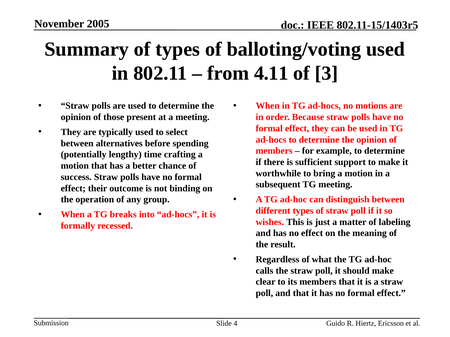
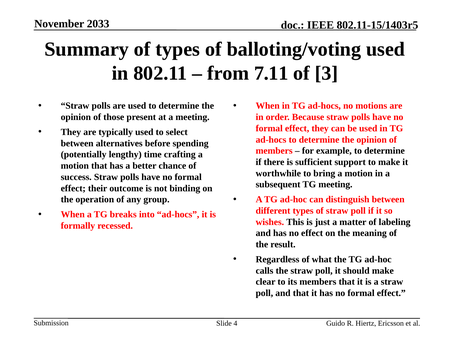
2005: 2005 -> 2033 (98, 24)
4.11: 4.11 -> 7.11 (271, 73)
